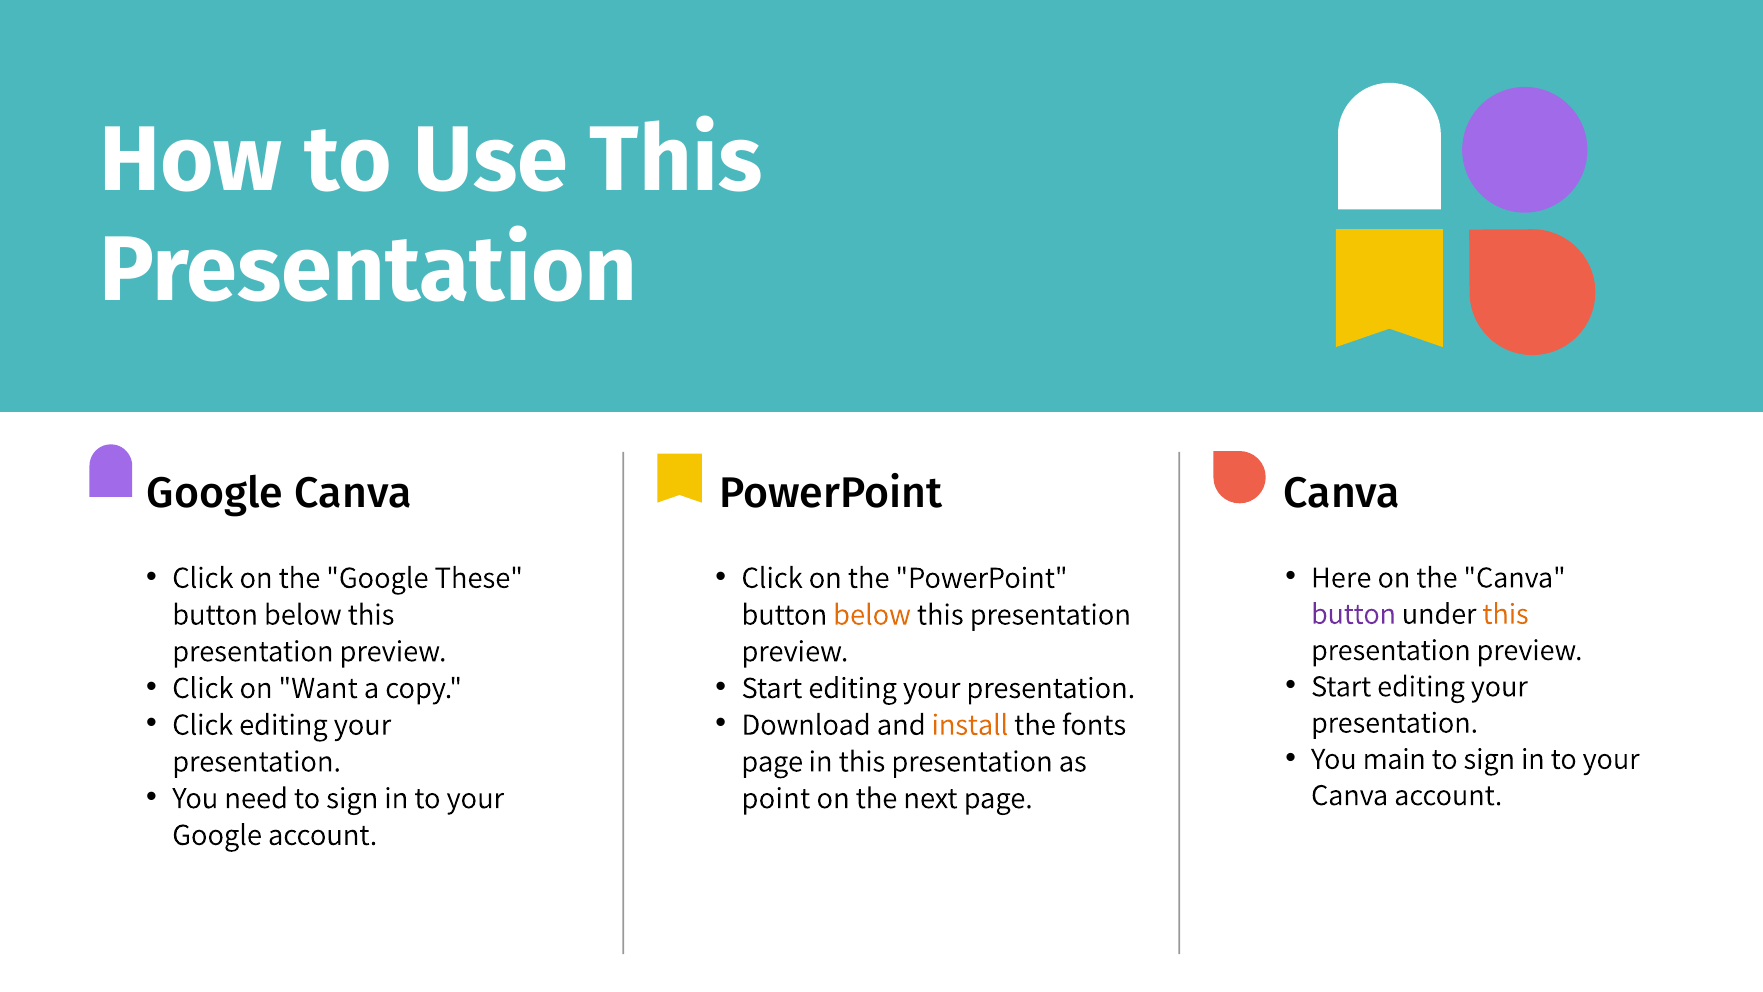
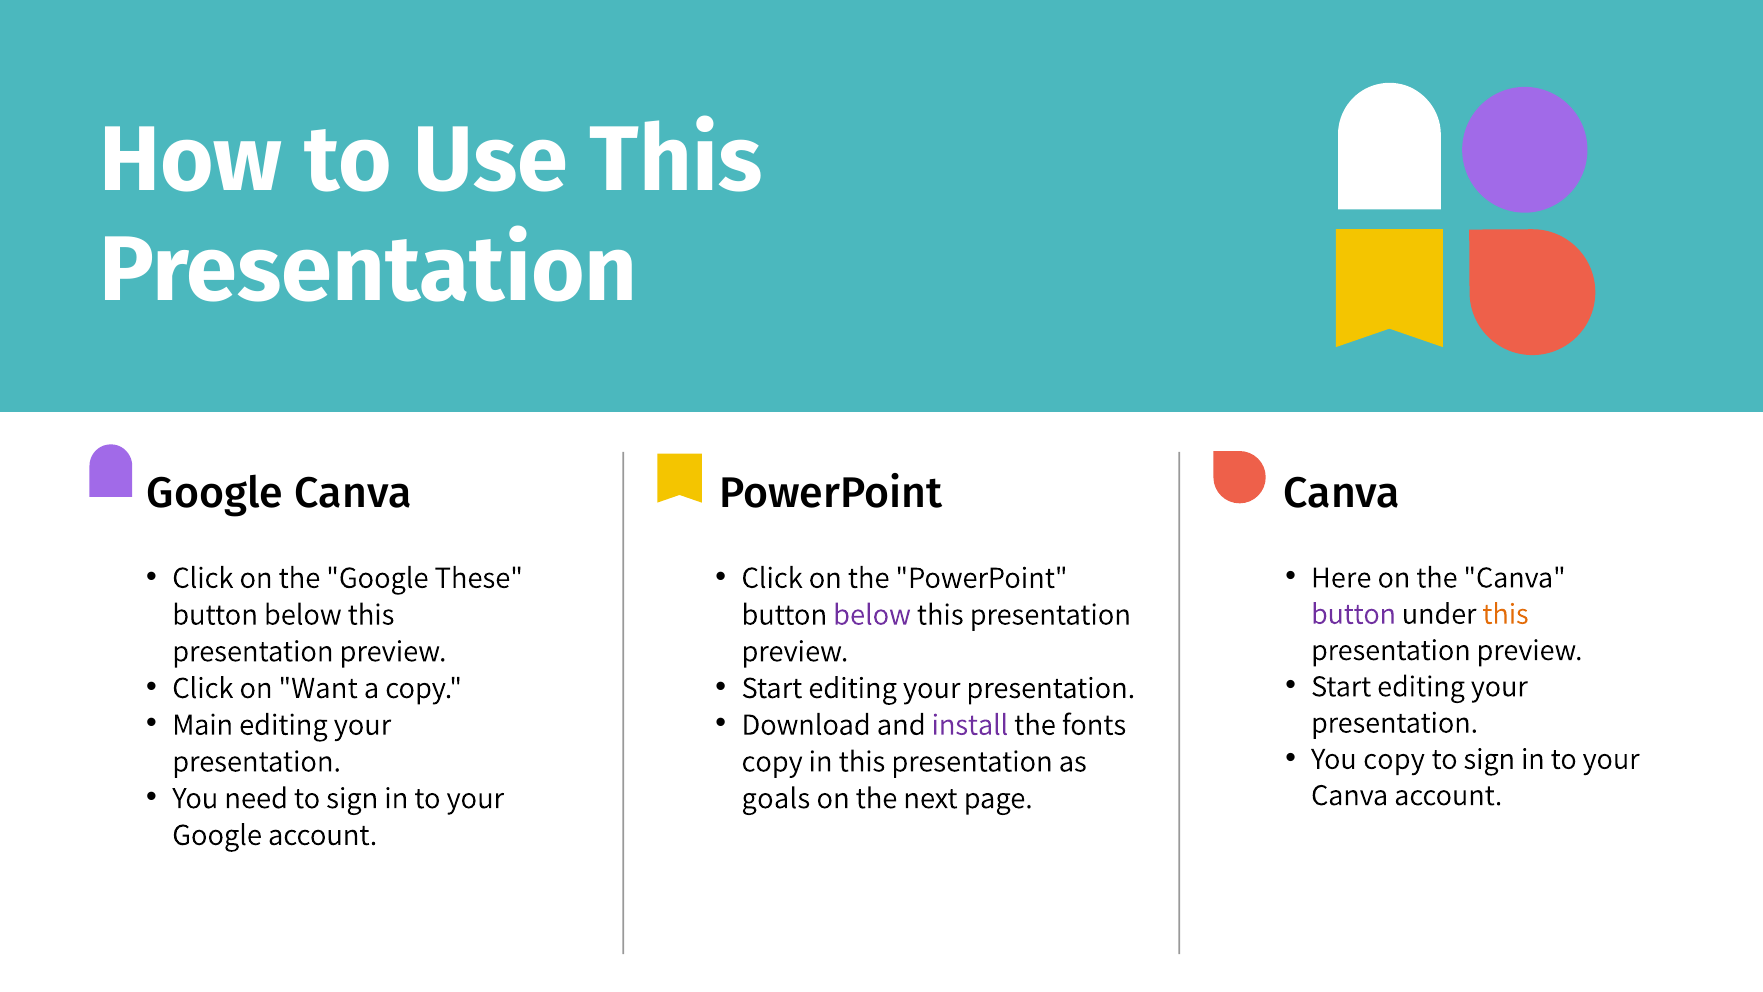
below colour: orange -> purple (872, 614)
Click: Click -> Main (203, 724)
install colour: orange -> purple (970, 724)
You main: main -> copy (1394, 759)
page: page -> copy (772, 761)
point: point -> goals (776, 798)
